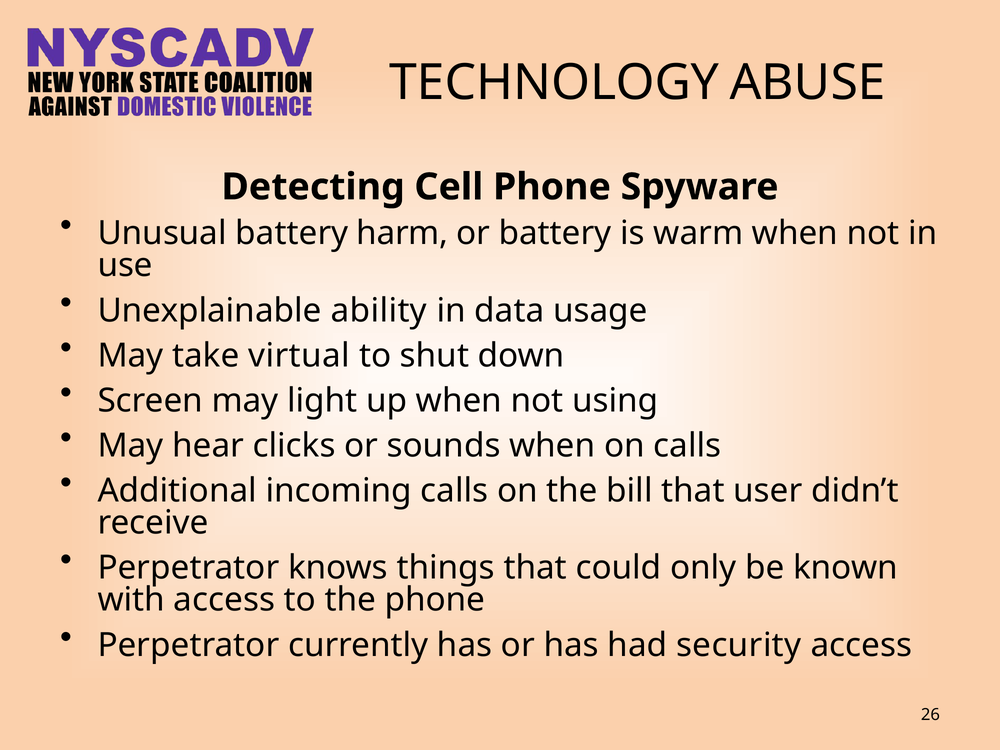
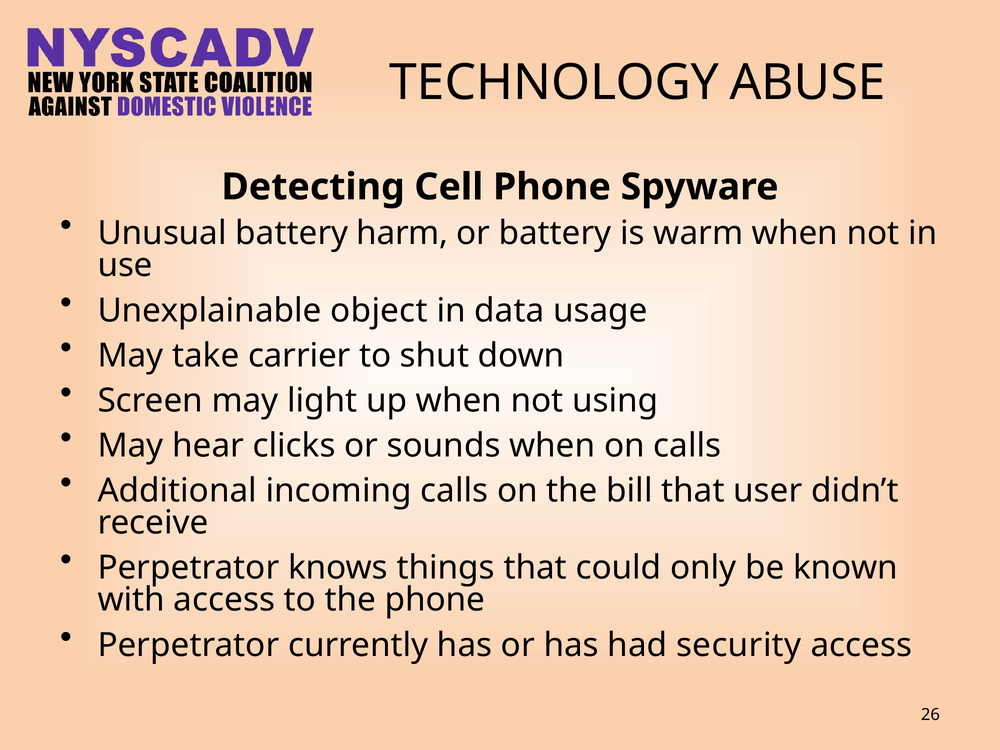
ability: ability -> object (379, 311)
virtual: virtual -> carrier (299, 356)
